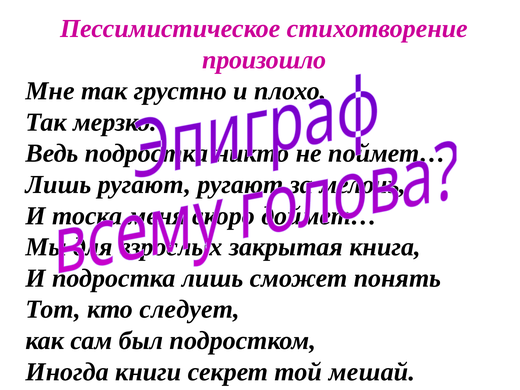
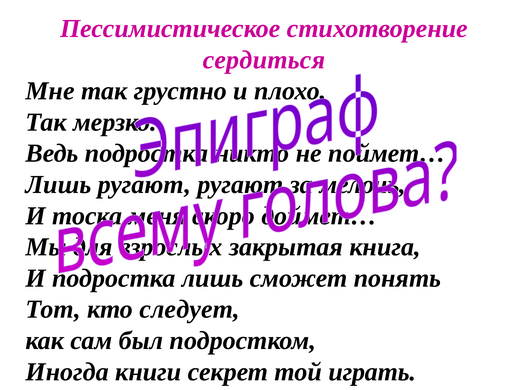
произошло: произошло -> сердиться (264, 60)
мешай: мешай -> играть (372, 372)
